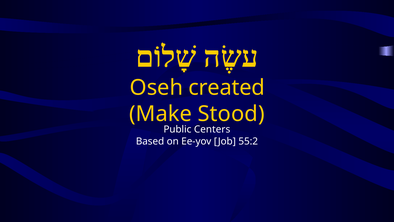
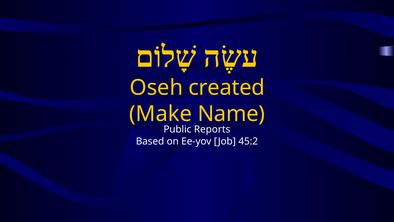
Stood: Stood -> Name (231, 114)
Centers: Centers -> Reports (212, 129)
55:2: 55:2 -> 45:2 (248, 141)
